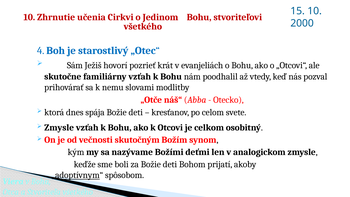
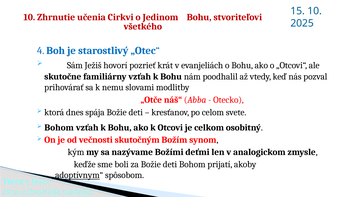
2000: 2000 -> 2025 (302, 23)
Zmysle: Zmysle -> Bohom (59, 127)
